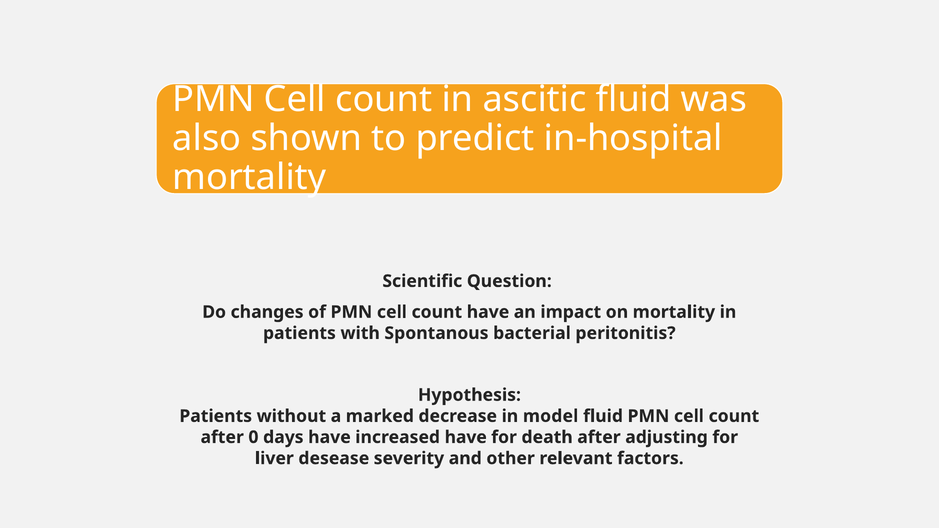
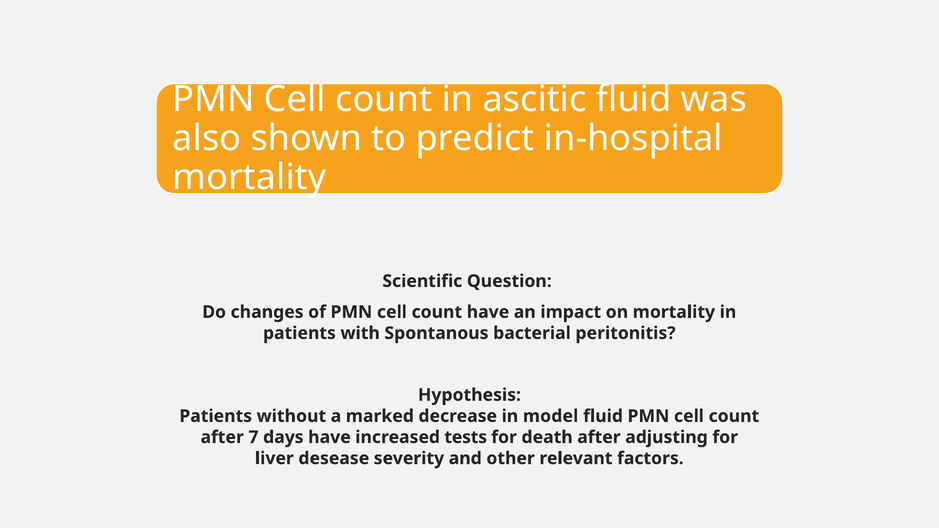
0: 0 -> 7 (253, 437)
increased have: have -> tests (466, 437)
